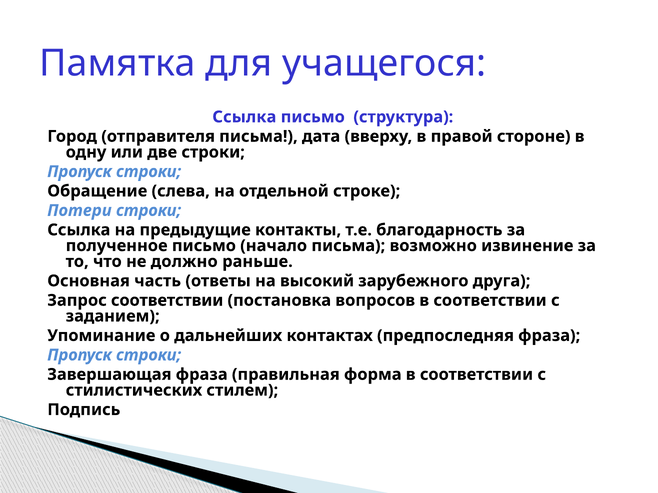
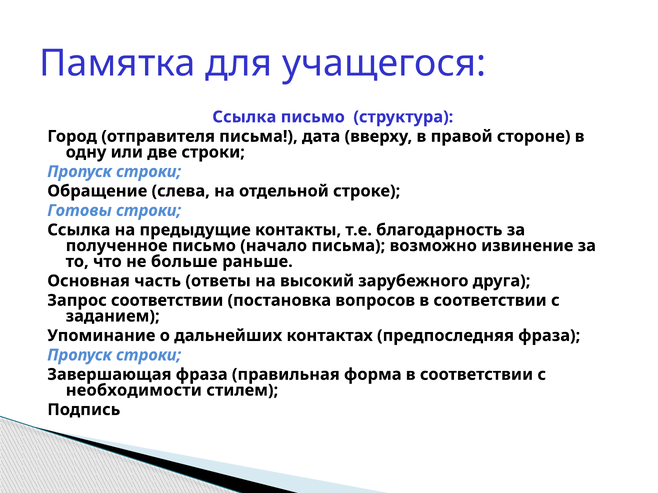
Потери: Потери -> Готовы (80, 211)
должно: должно -> больше (184, 262)
стилистических: стилистических -> необходимости (134, 391)
